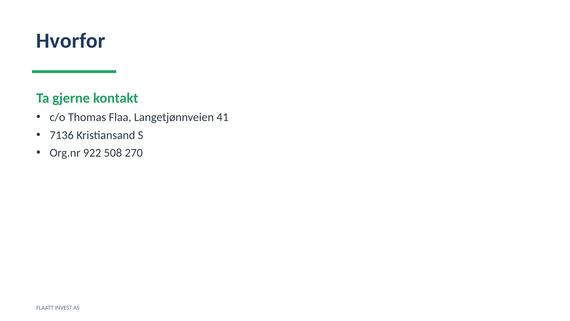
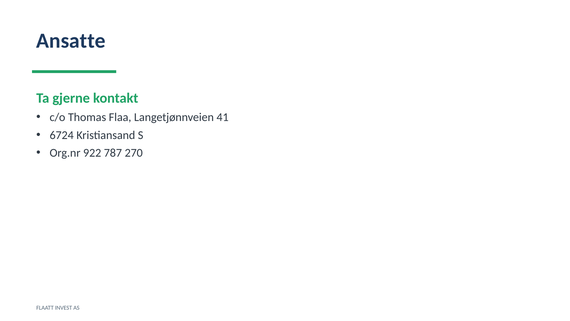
Hvorfor: Hvorfor -> Ansatte (71, 41)
7136: 7136 -> 6724 (62, 135)
508: 508 -> 787 (113, 153)
